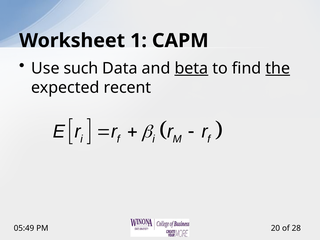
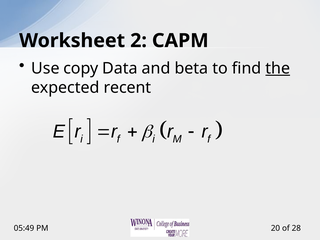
1: 1 -> 2 (139, 41)
such: such -> copy (81, 68)
beta underline: present -> none (191, 68)
